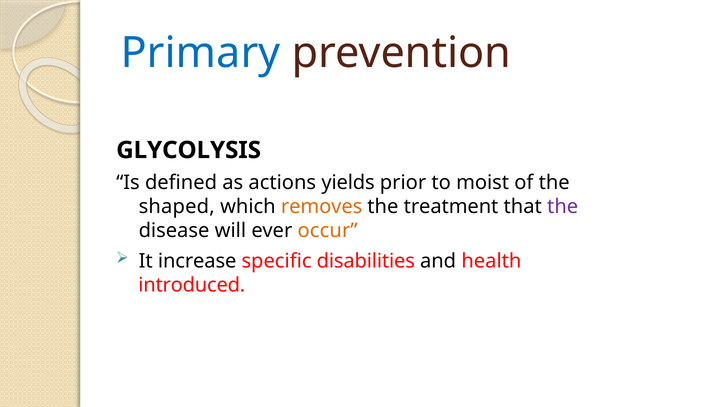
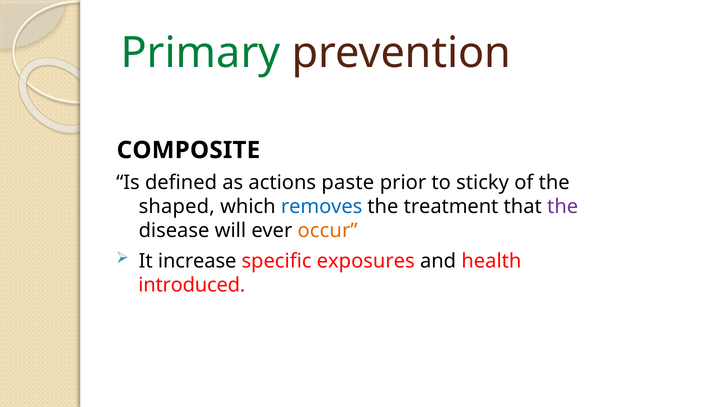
Primary colour: blue -> green (201, 53)
GLYCOLYSIS: GLYCOLYSIS -> COMPOSITE (188, 150)
yields: yields -> paste (348, 183)
moist: moist -> sticky (483, 183)
removes colour: orange -> blue (322, 207)
disabilities: disabilities -> exposures (366, 261)
